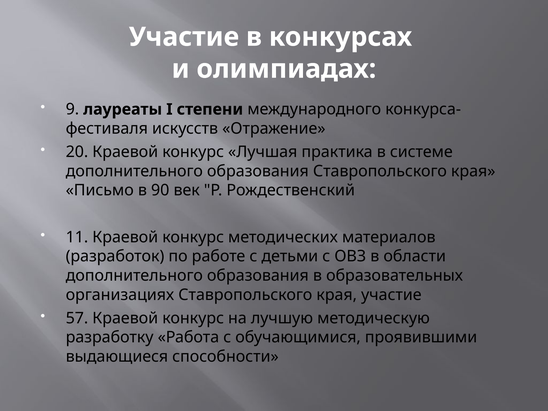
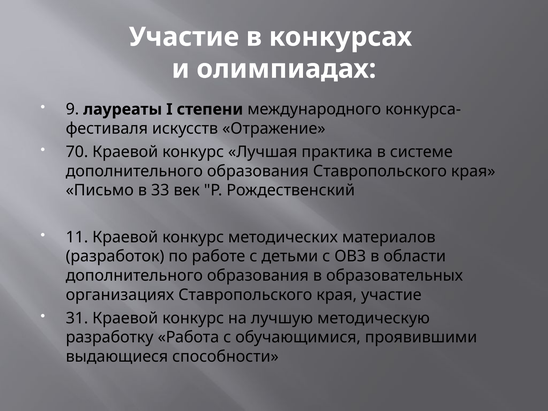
20: 20 -> 70 (77, 152)
90: 90 -> 33 (160, 190)
57: 57 -> 31 (77, 318)
